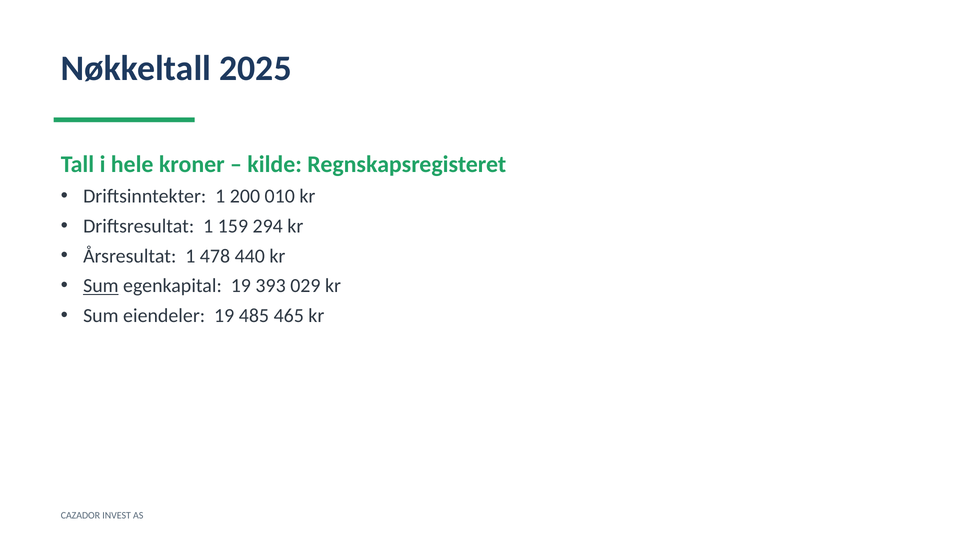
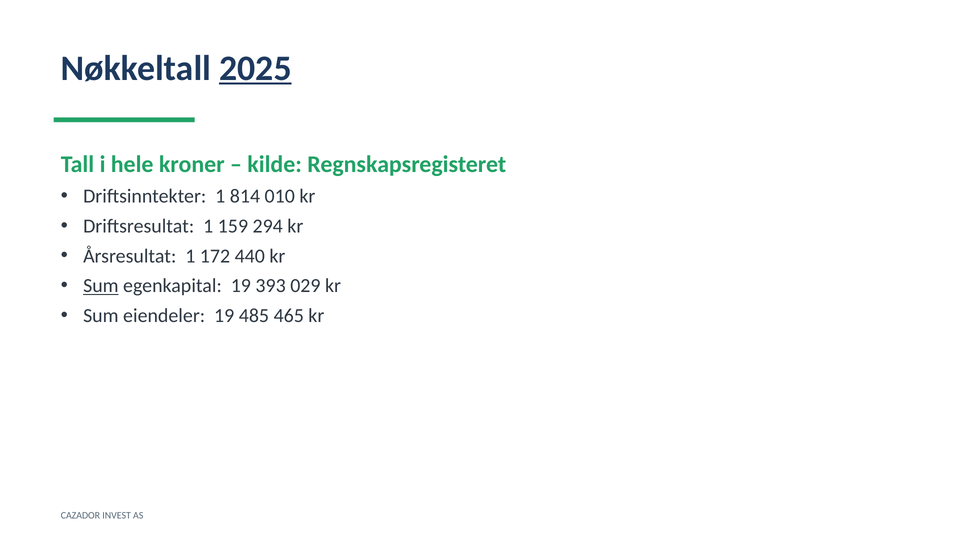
2025 underline: none -> present (255, 68)
200: 200 -> 814 (245, 196)
478: 478 -> 172 (215, 256)
